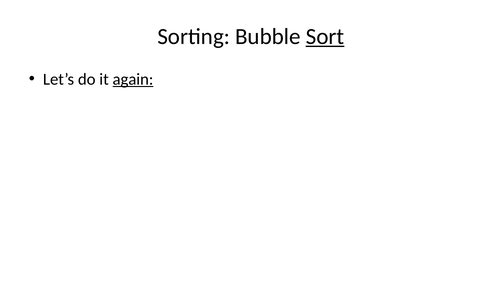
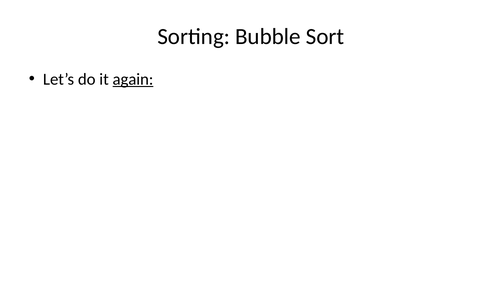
Sort underline: present -> none (325, 36)
